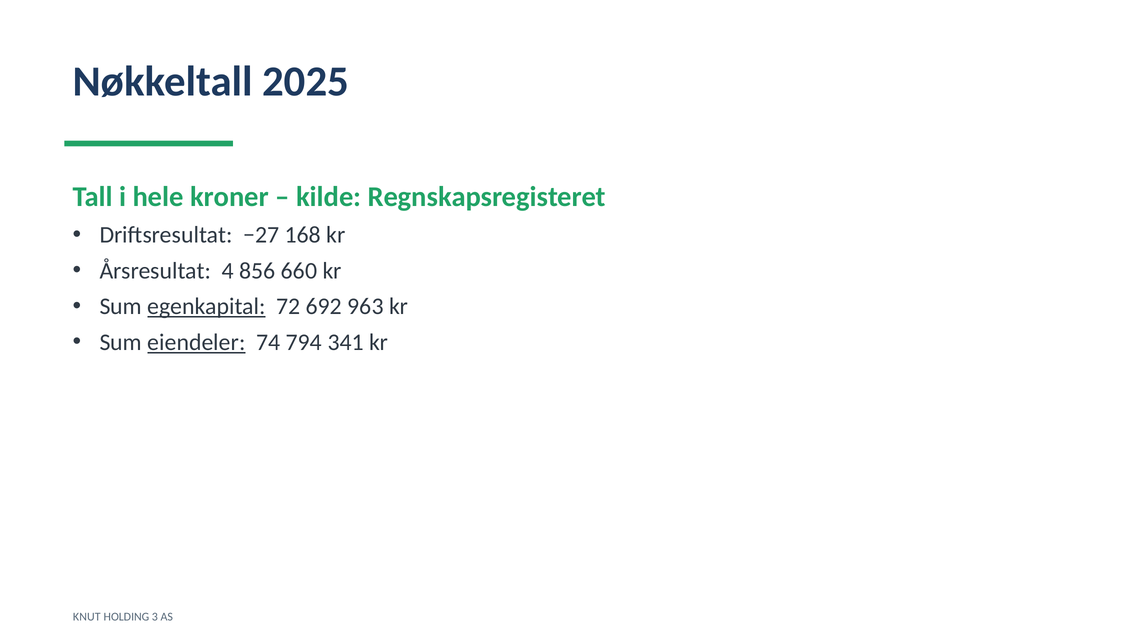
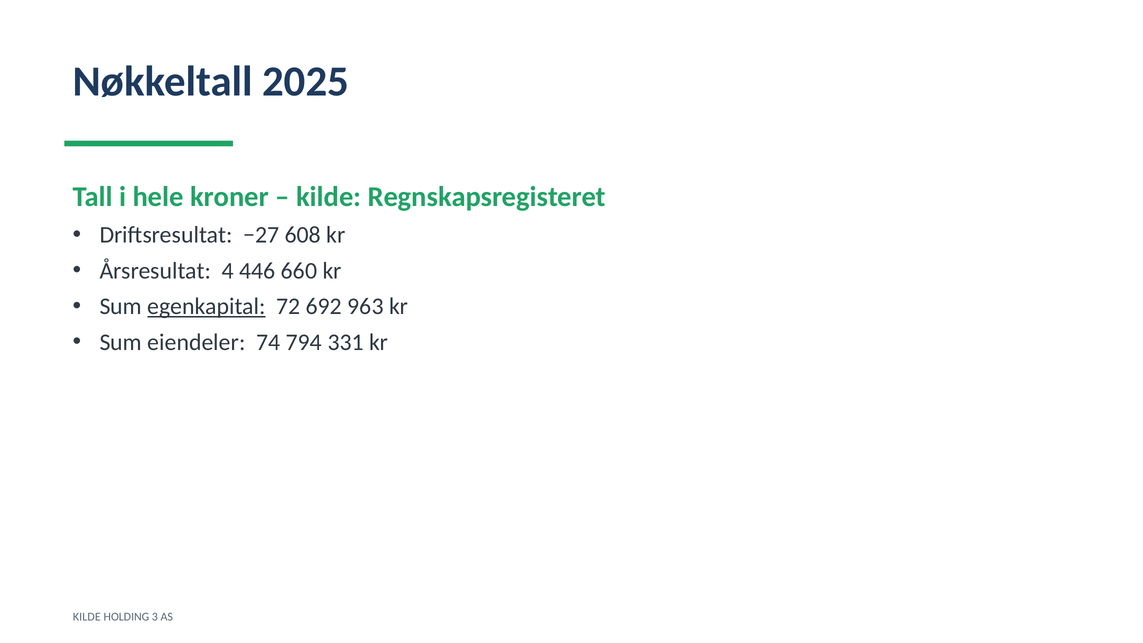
168: 168 -> 608 (303, 235)
856: 856 -> 446 (257, 271)
eiendeler underline: present -> none (196, 342)
341: 341 -> 331 (346, 342)
KNUT: KNUT -> KILDE (87, 617)
